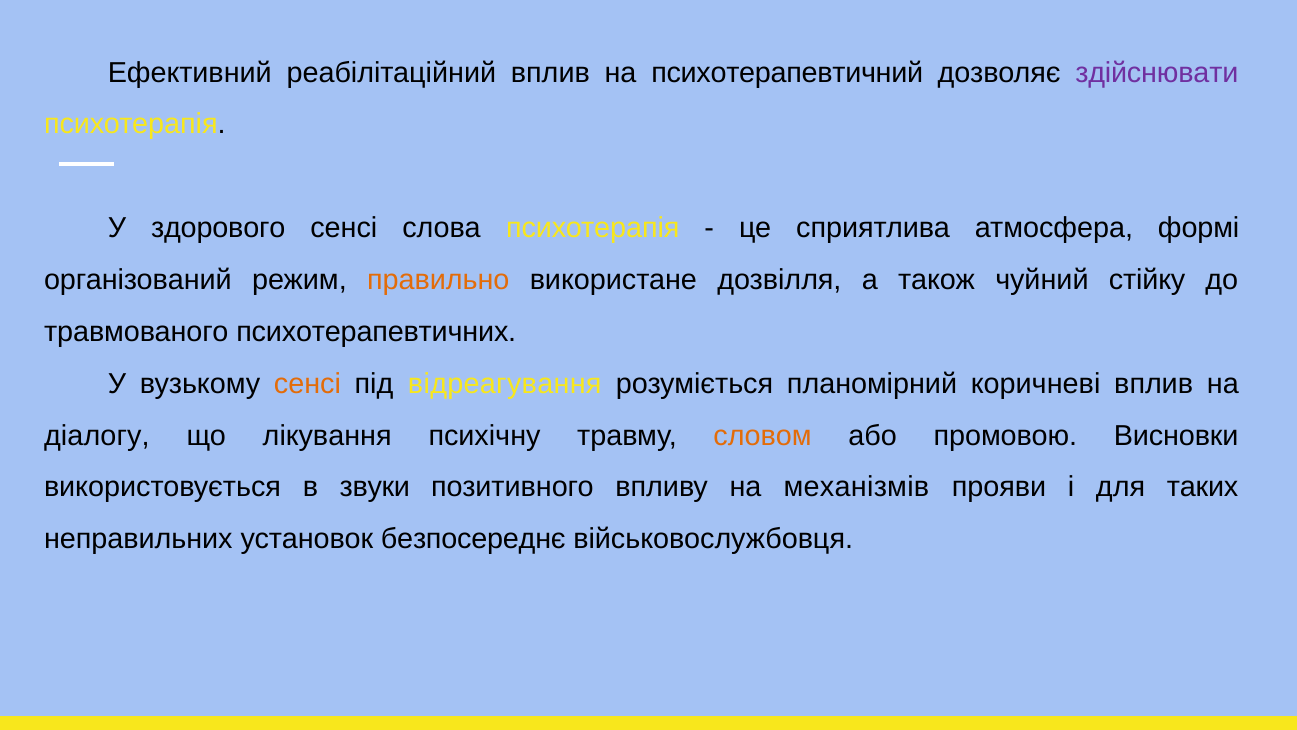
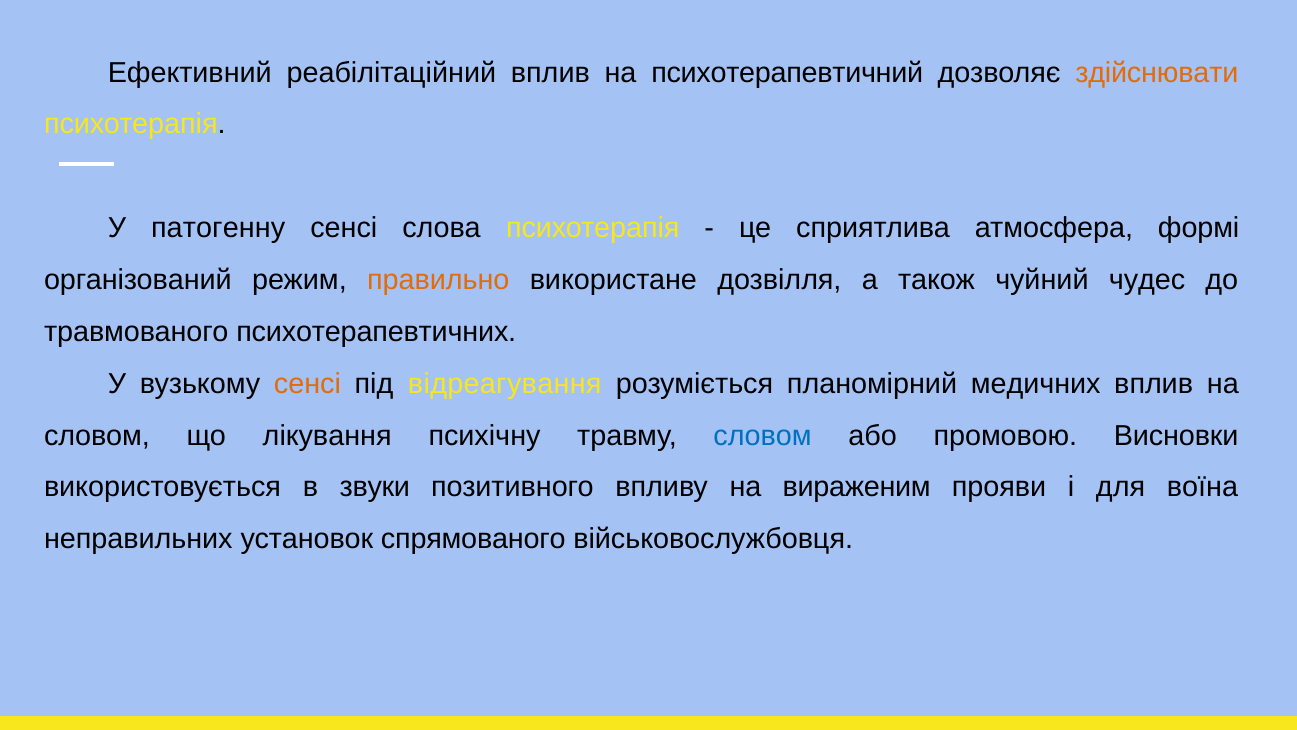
здійснювати colour: purple -> orange (1157, 73)
здорового: здорового -> патогенну (218, 228)
стійку: стійку -> чудес (1147, 280)
коричневі: коричневі -> медичних (1036, 383)
діалогу: діалогу -> словом (97, 435)
словом colour: orange -> blue (762, 435)
механізмів: механізмів -> вираженим (857, 487)
таких: таких -> воїна (1202, 487)
безпосереднє: безпосереднє -> спрямованого (473, 539)
